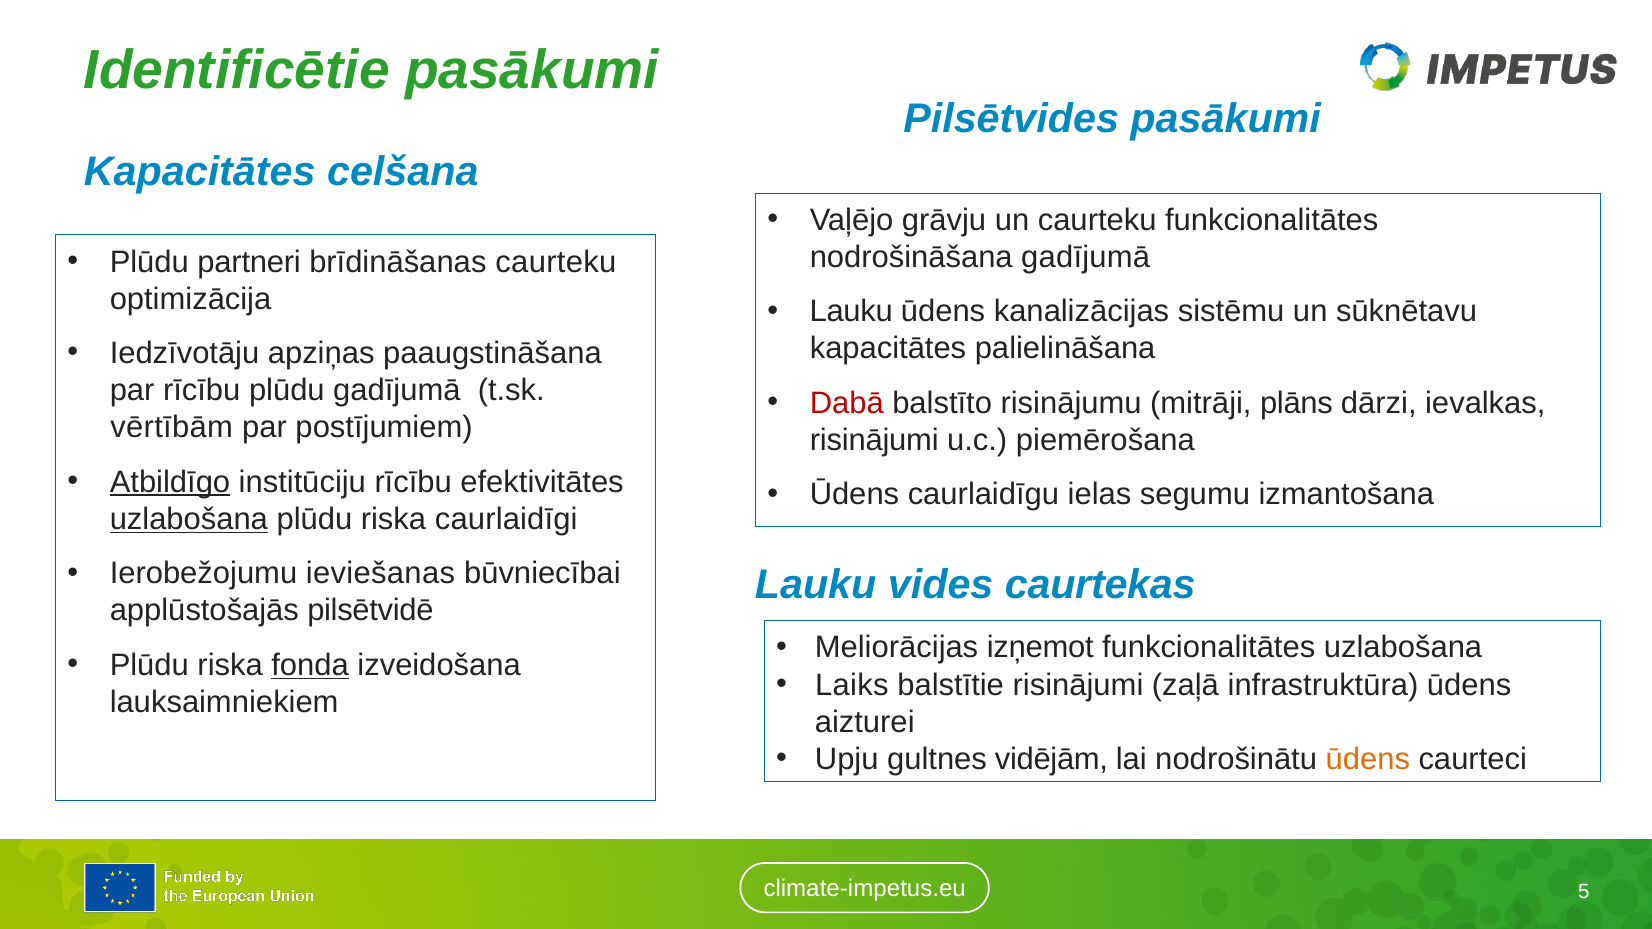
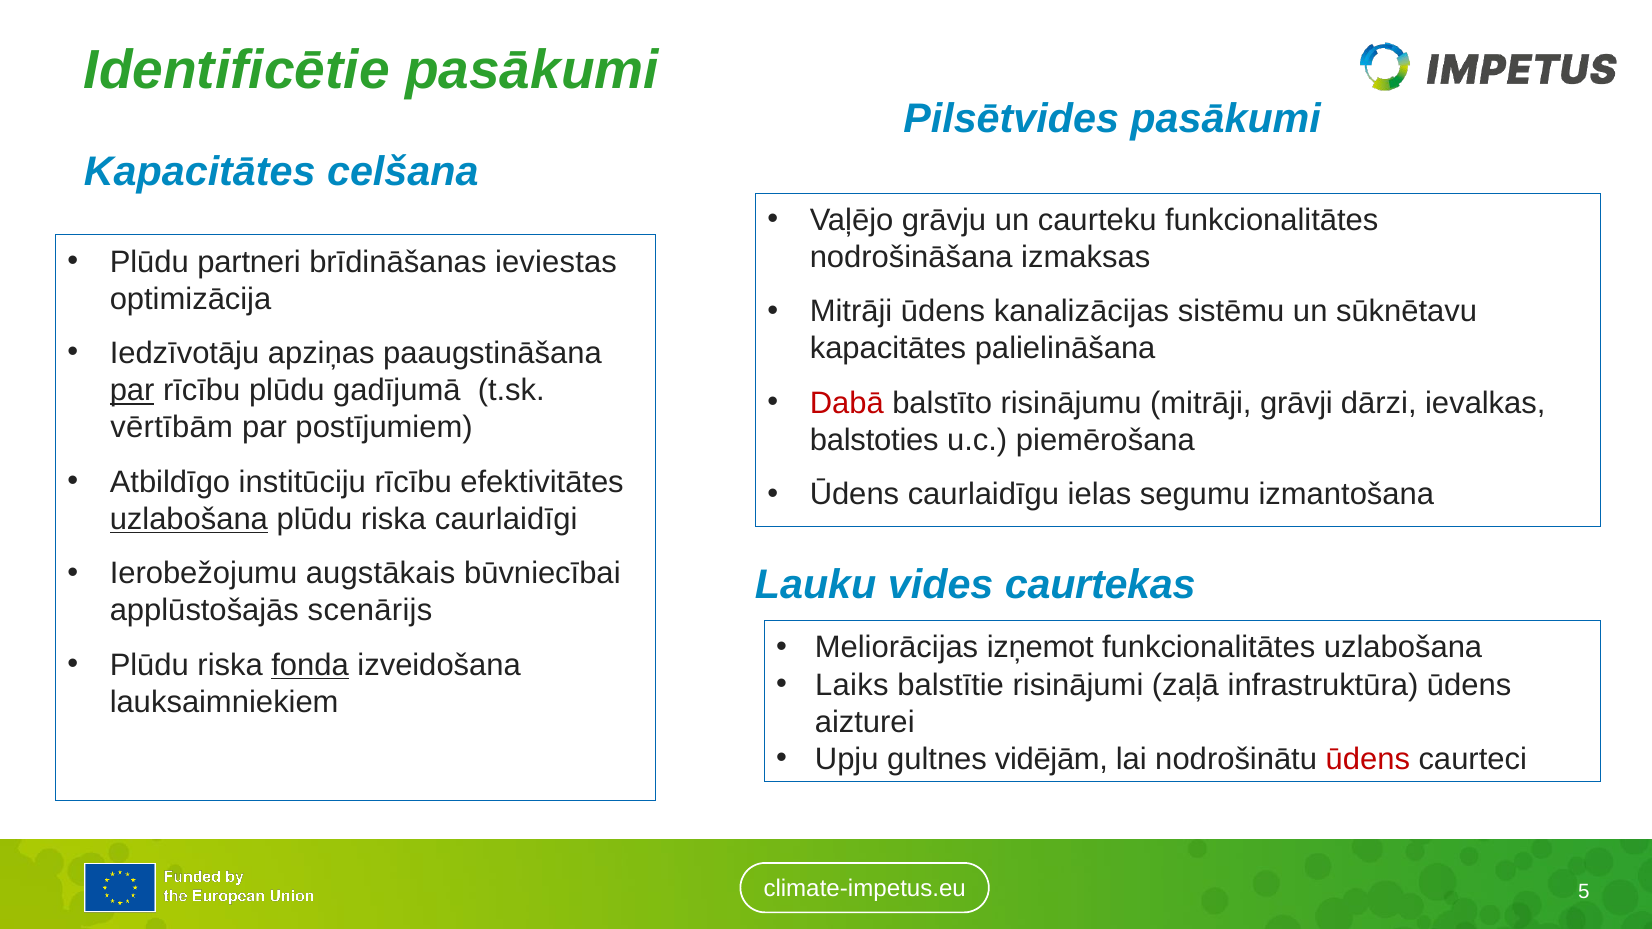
nodrošināšana gadījumā: gadījumā -> izmaksas (1086, 257)
brīdināšanas caurteku: caurteku -> ieviestas (556, 262)
Lauku: Lauku -> Mitrāji (851, 312)
par underline: none -> present (132, 391)
plāns: plāns -> grāvji (1296, 403)
risinājumi: risinājumi -> balstoties (874, 440)
Atbildīgo underline: present -> none (170, 482)
ieviešanas: ieviešanas -> augstākais (381, 574)
pilsētvidē: pilsētvidē -> scenārijs (370, 611)
ūdens colour: orange -> red (1368, 759)
